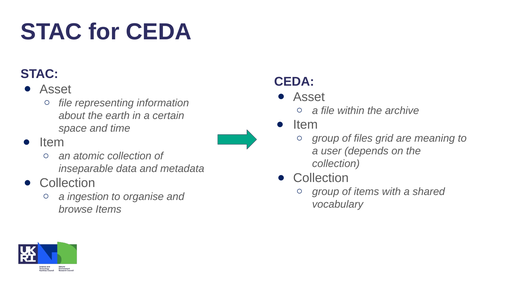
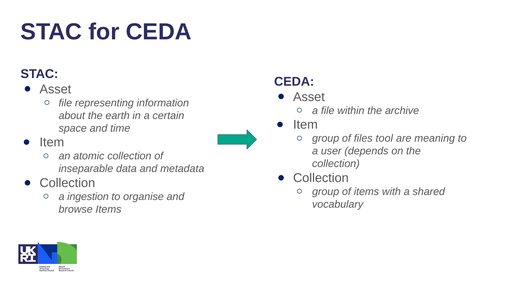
grid: grid -> tool (384, 139)
